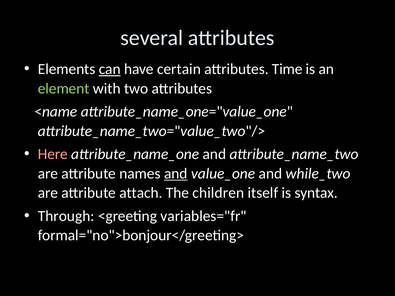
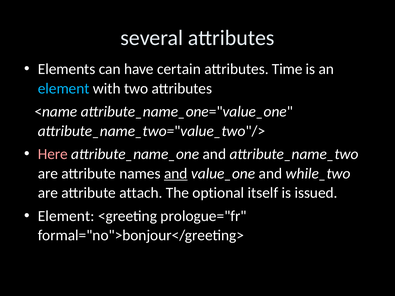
can underline: present -> none (110, 69)
element colour: light green -> light blue (64, 89)
children: children -> optional (218, 193)
syntax: syntax -> issued (316, 193)
Through: Through -> Element (66, 216)
variables="fr: variables="fr -> prologue="fr (204, 216)
